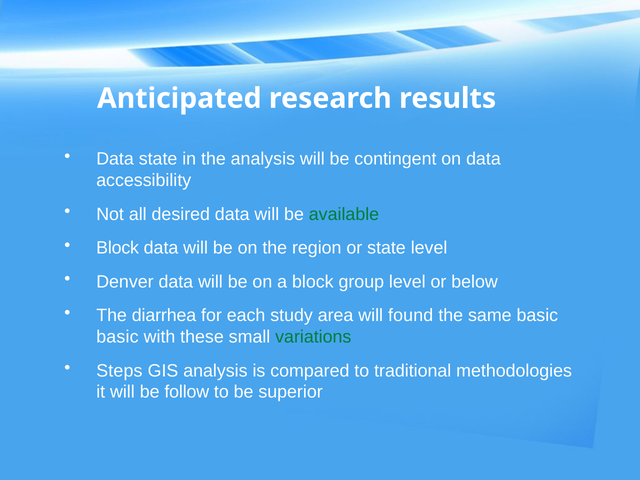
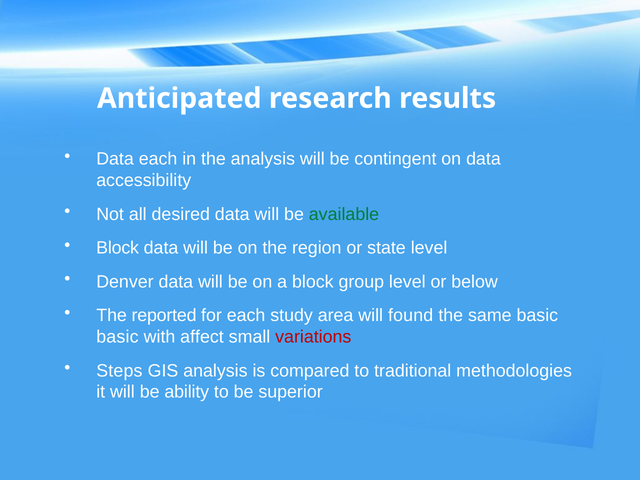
Data state: state -> each (158, 159)
diarrhea: diarrhea -> reported (164, 316)
these: these -> affect (202, 337)
variations colour: green -> red (313, 337)
follow: follow -> ability (187, 392)
